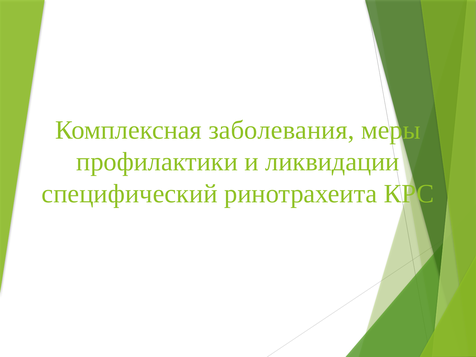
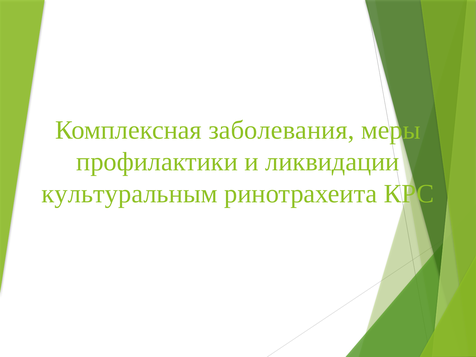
специфический: специфический -> культуральным (130, 194)
